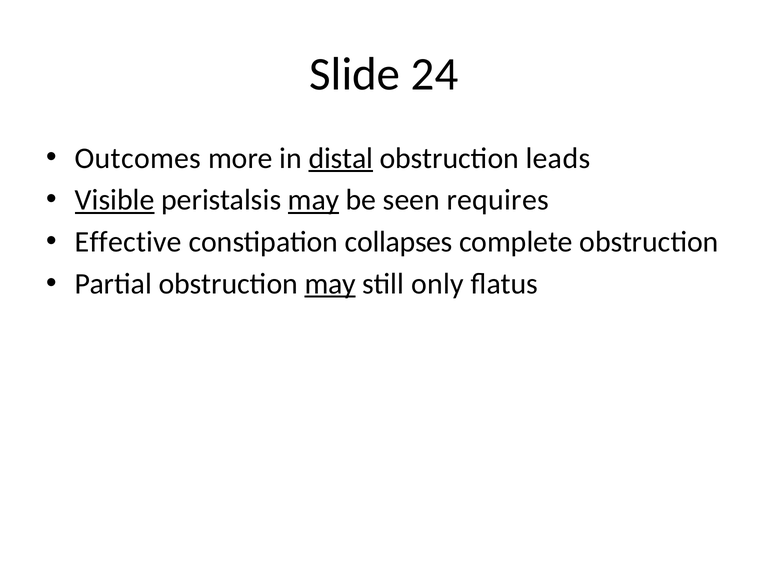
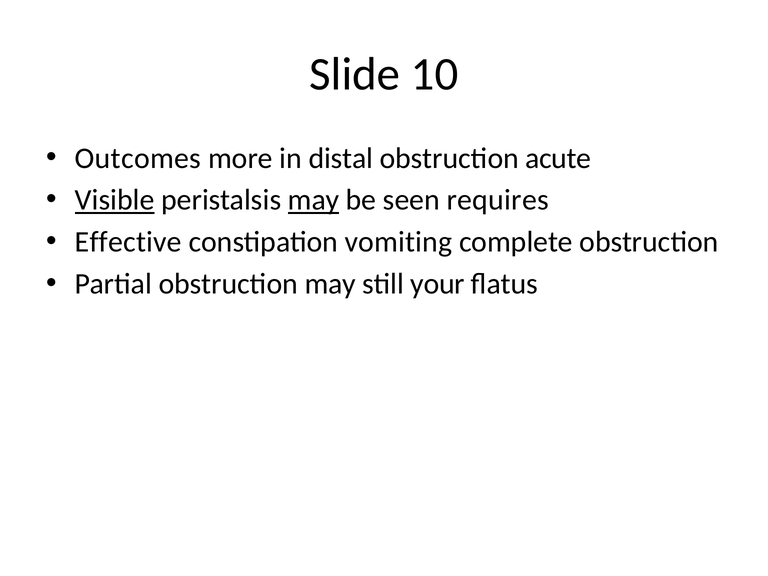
24: 24 -> 10 (435, 74)
distal underline: present -> none (341, 158)
leads: leads -> acute (558, 158)
collapses: collapses -> vomiting (398, 242)
may underline: present -> none (330, 284)
only: only -> your (438, 284)
